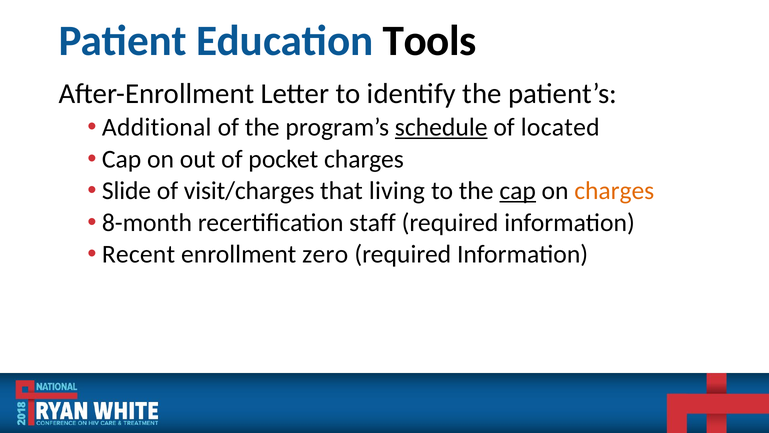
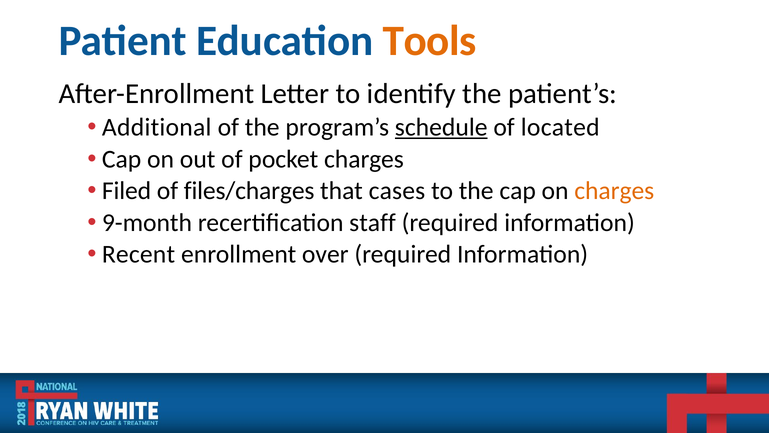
Tools colour: black -> orange (430, 41)
Slide: Slide -> Filed (126, 191)
visit/charges: visit/charges -> files/charges (249, 191)
living: living -> cases (397, 191)
cap underline: present -> none (518, 191)
8-month: 8-month -> 9-month (147, 222)
zero: zero -> over (325, 254)
